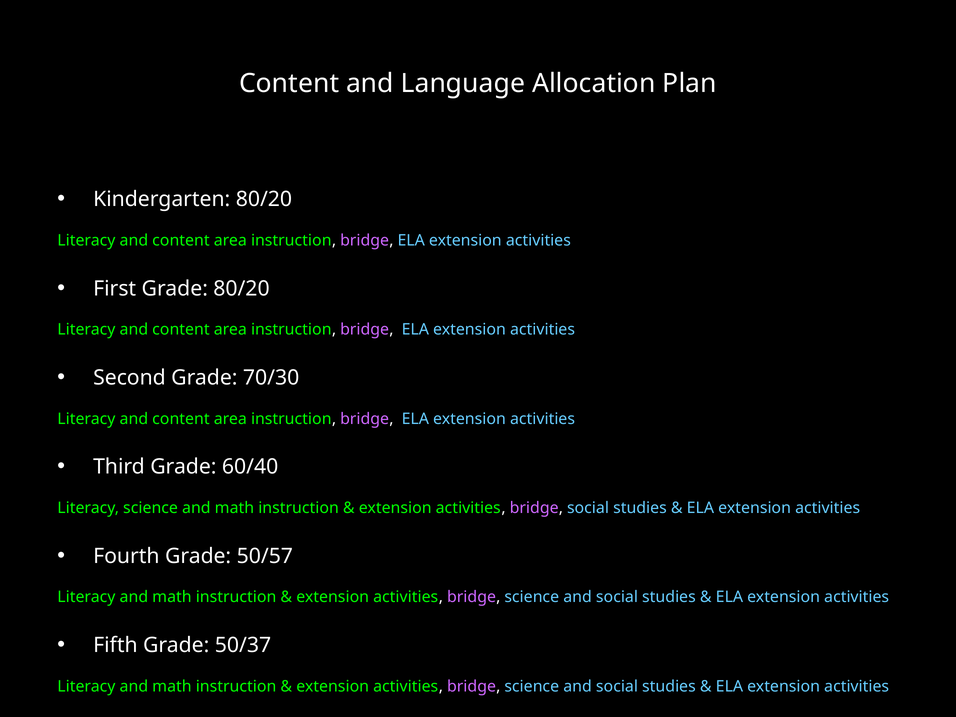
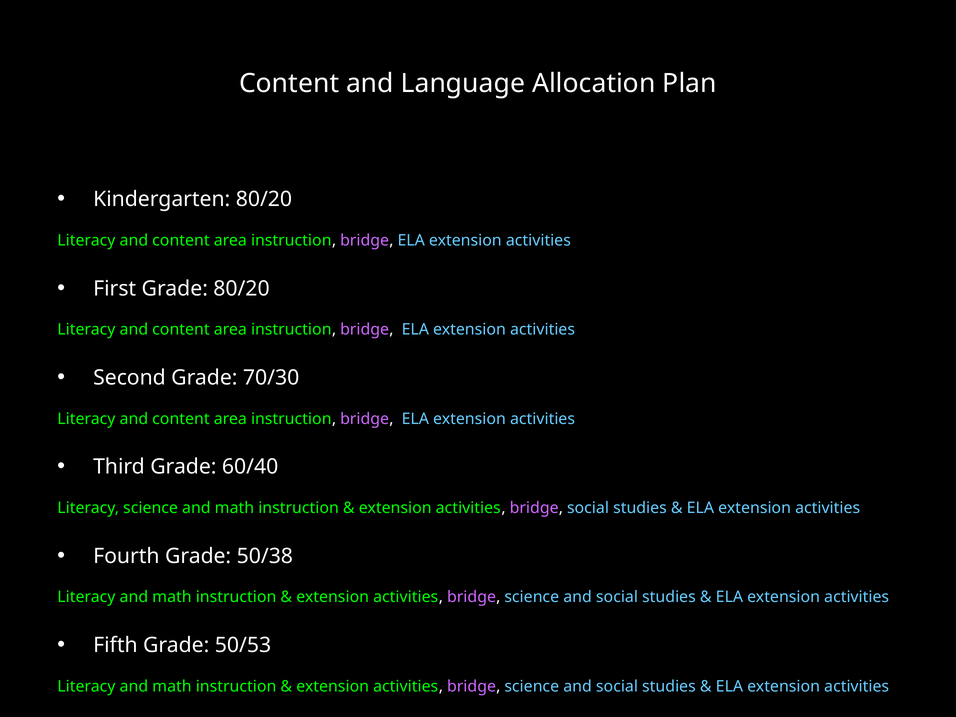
50/57: 50/57 -> 50/38 (265, 556)
50/37: 50/37 -> 50/53 (243, 645)
